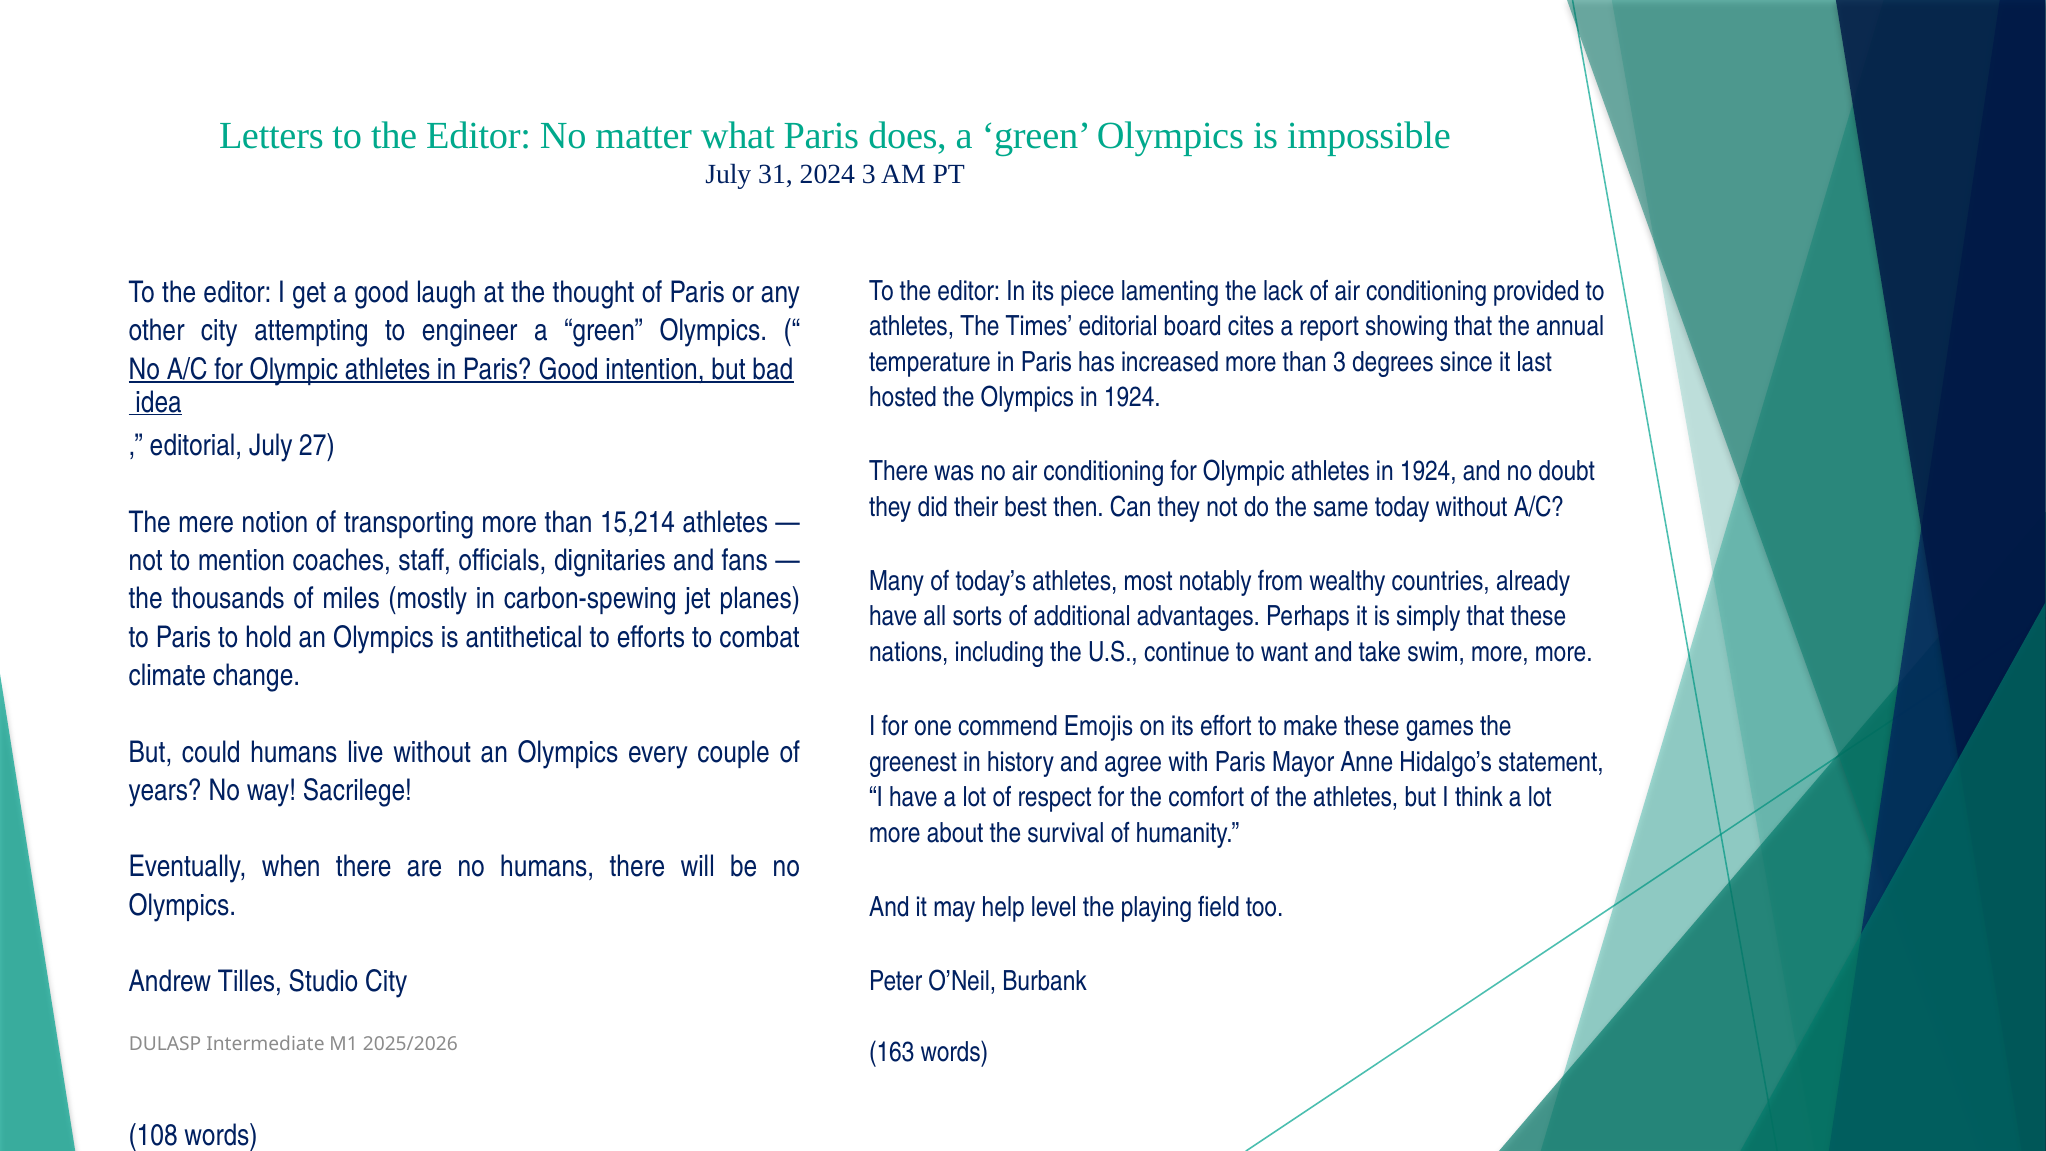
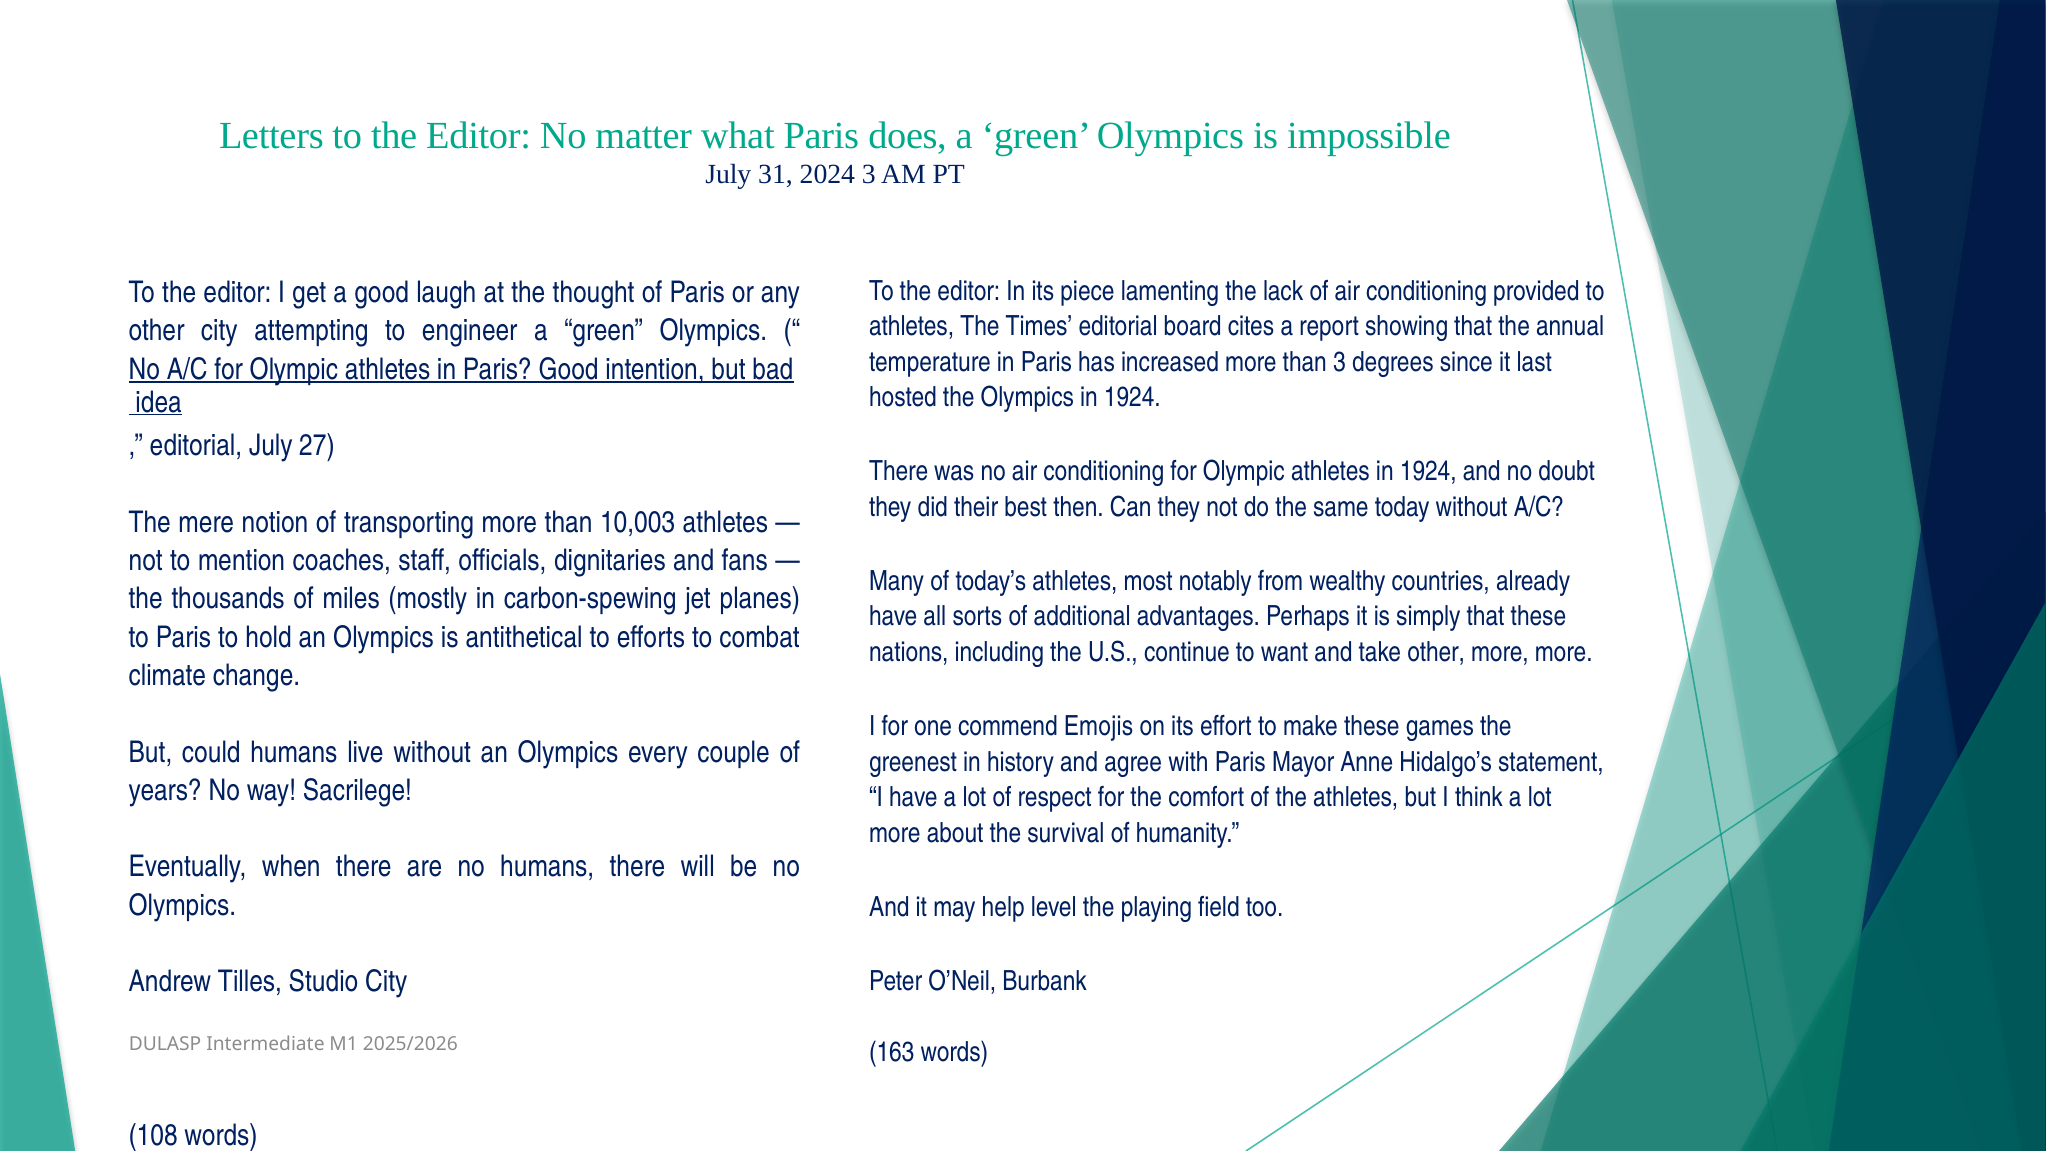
15,214: 15,214 -> 10,003 (638, 522)
take swim: swim -> other (1436, 652)
